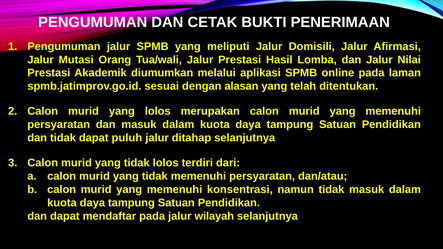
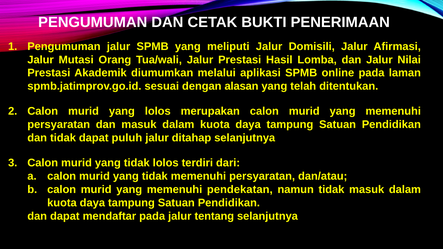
konsentrasi: konsentrasi -> pendekatan (240, 190)
wilayah: wilayah -> tentang (214, 216)
